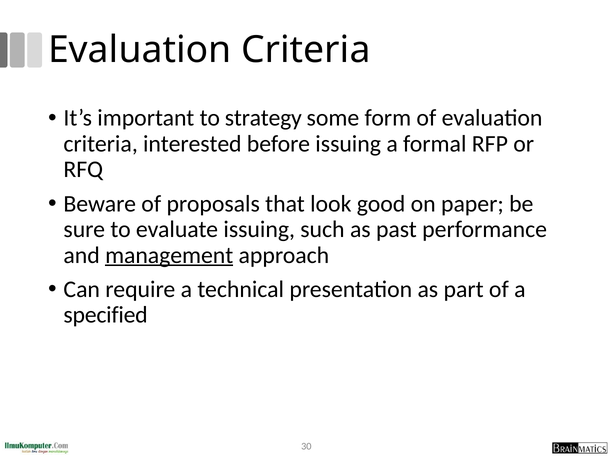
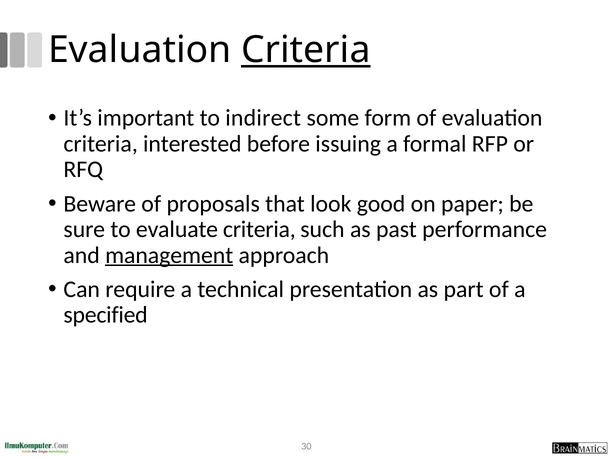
Criteria underline: none -> present (306, 50)
strategy: strategy -> indirect (263, 118)
evaluate issuing: issuing -> criteria (259, 229)
